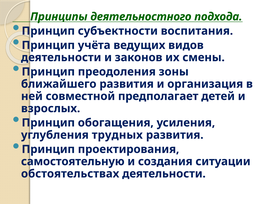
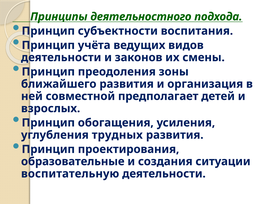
самостоятельную: самостоятельную -> образовательные (73, 161)
обстоятельствах: обстоятельствах -> воспитательную (70, 174)
